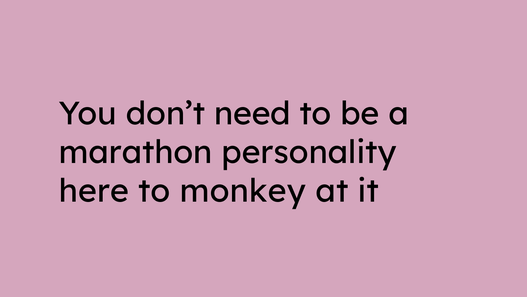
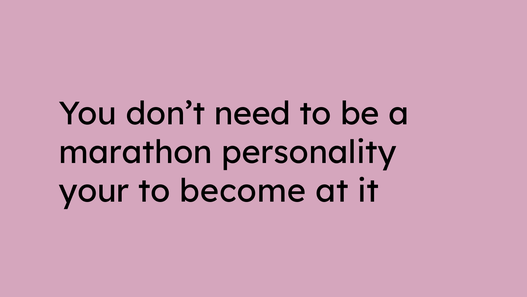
here: here -> your (94, 191)
monkey: monkey -> become (243, 191)
